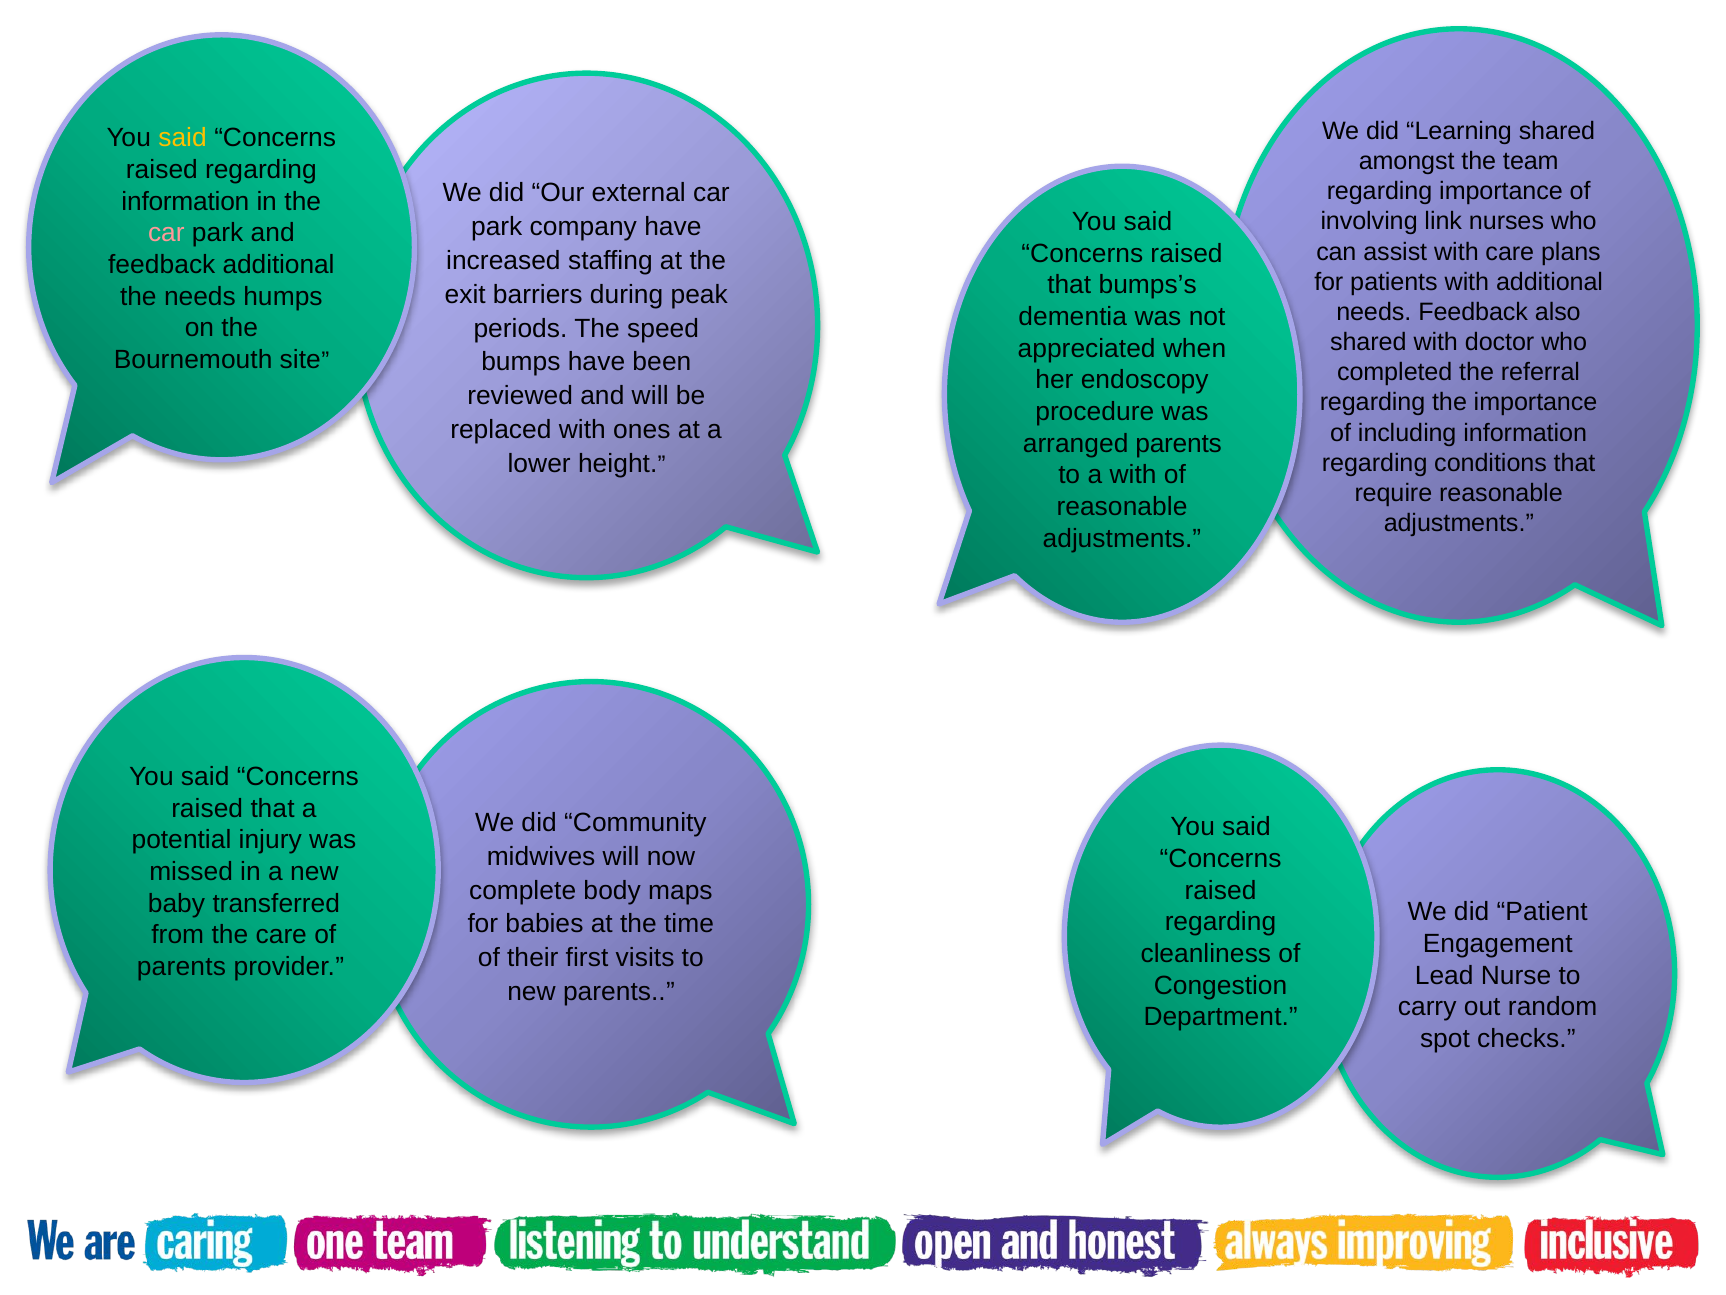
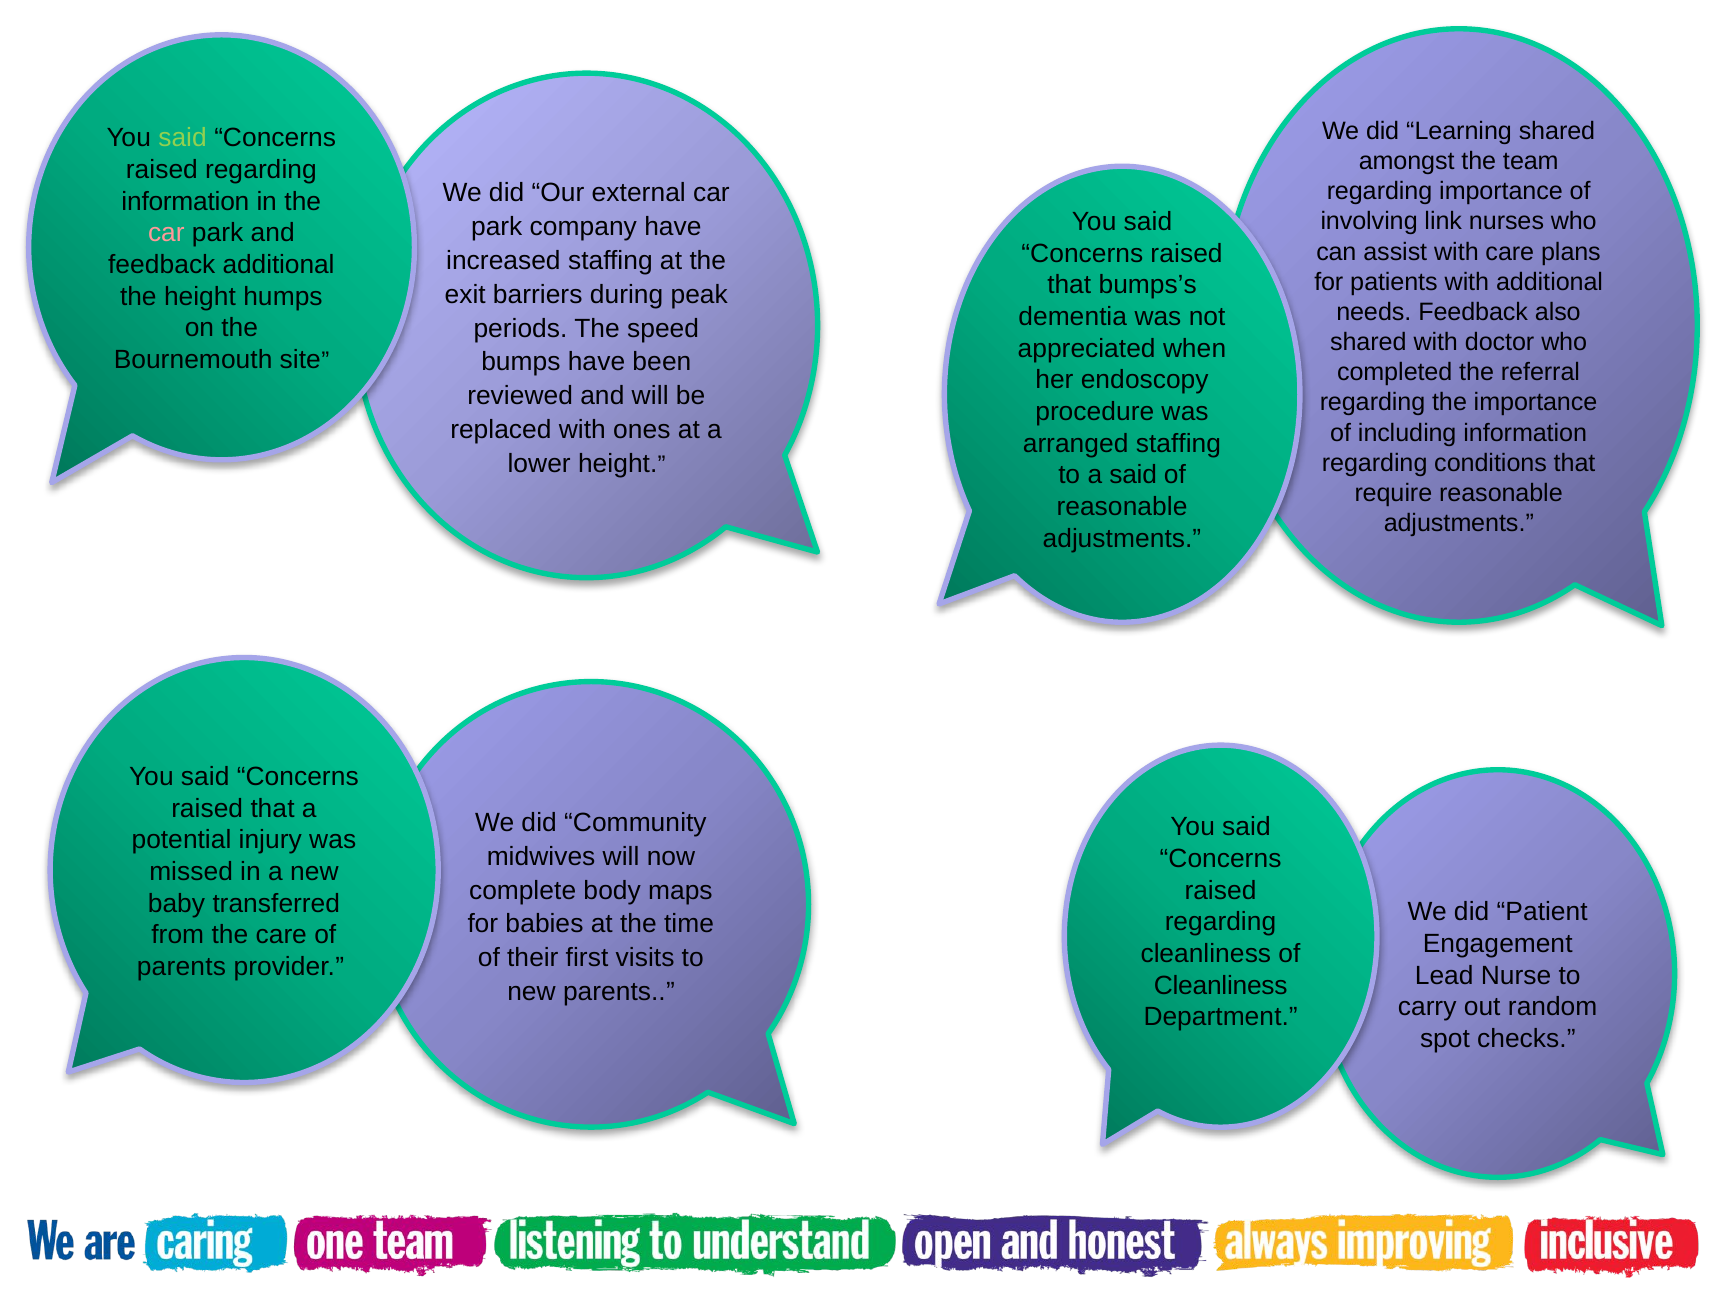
said colour: yellow -> light green (183, 138)
the needs: needs -> height (200, 296)
arranged parents: parents -> staffing (1178, 443)
a with: with -> said (1133, 475)
Congestion: Congestion -> Cleanliness (1221, 985)
